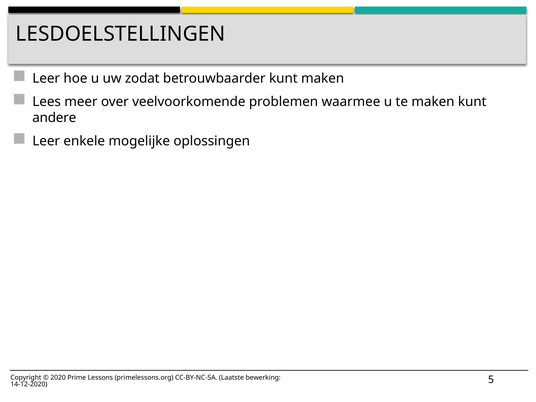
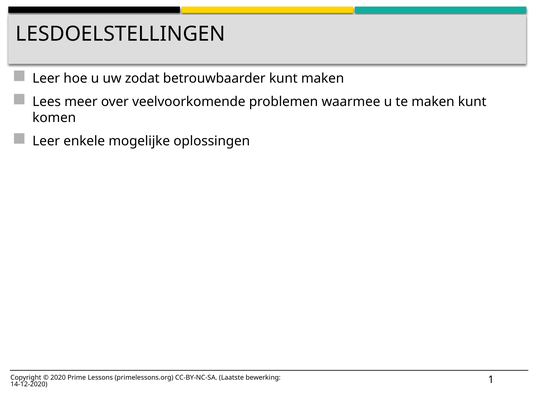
andere: andere -> komen (54, 118)
5: 5 -> 1 (491, 380)
